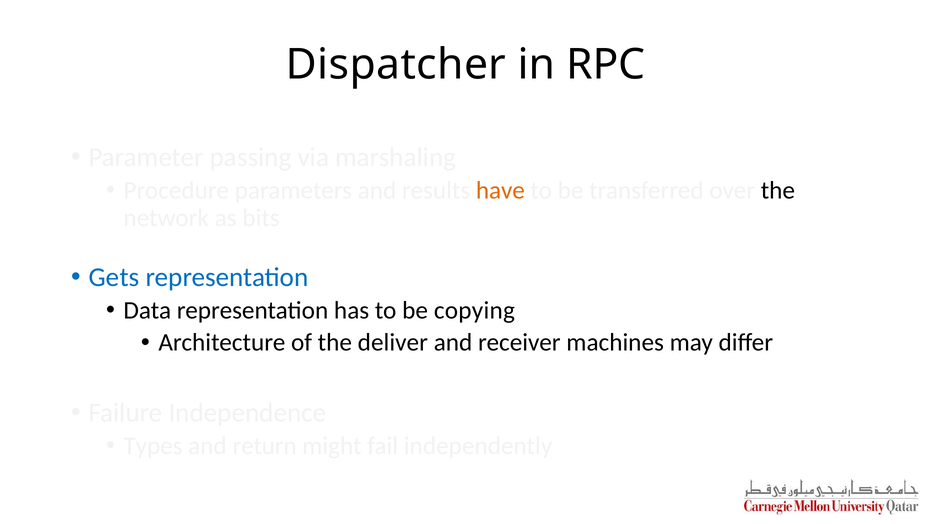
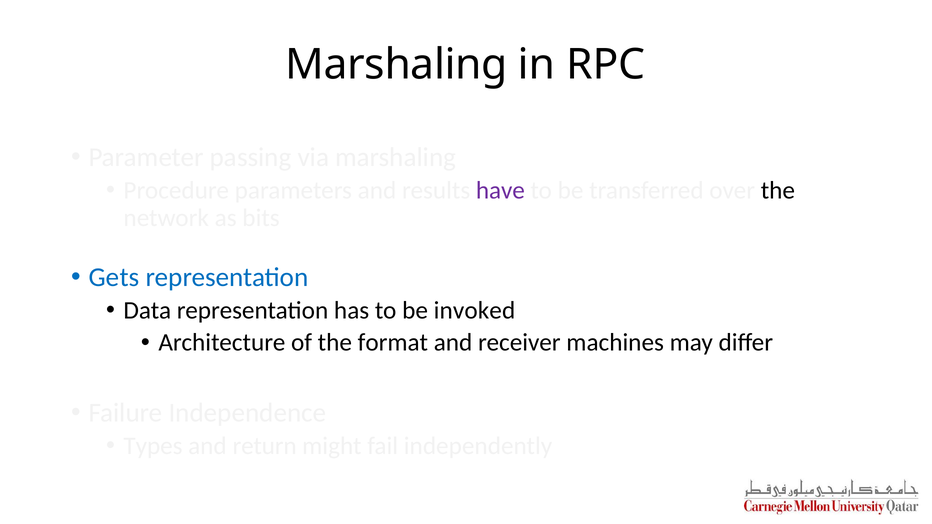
Dispatcher: Dispatcher -> Marshaling (396, 65)
have colour: orange -> purple (500, 191)
copying: copying -> invoked (474, 311)
deliver: deliver -> format (393, 343)
